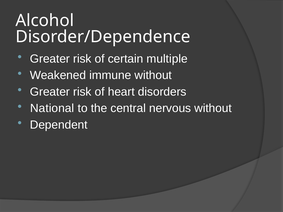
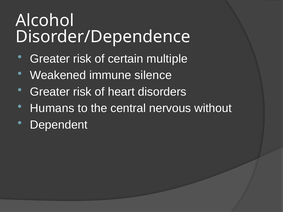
immune without: without -> silence (153, 75)
National: National -> Humans (52, 108)
